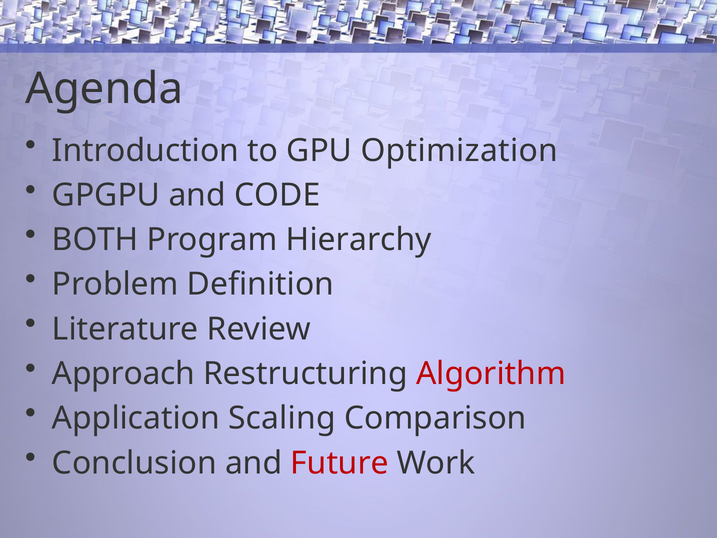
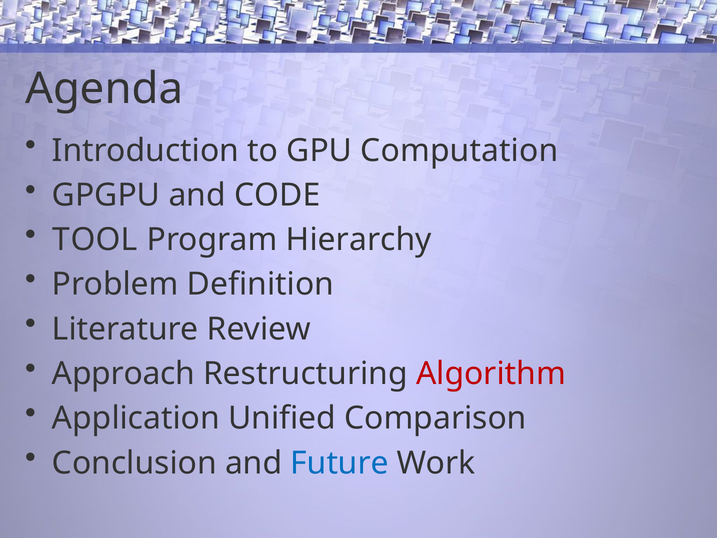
Optimization: Optimization -> Computation (459, 150)
BOTH: BOTH -> TOOL (95, 240)
Scaling: Scaling -> Unified (282, 418)
Future colour: red -> blue (340, 463)
